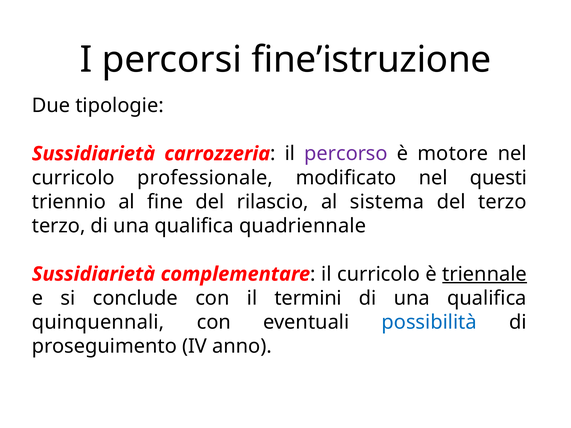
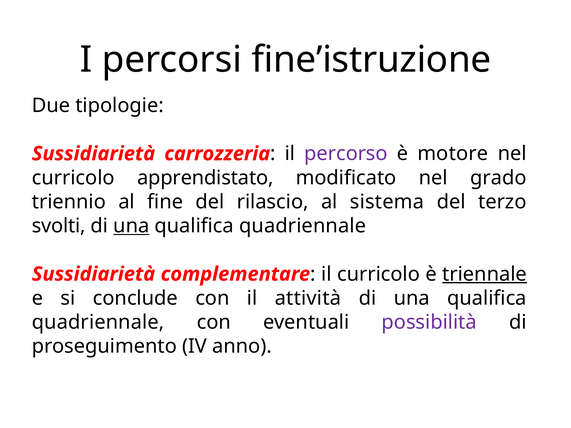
professionale: professionale -> apprendistato (205, 178)
questi: questi -> grado (498, 178)
terzo: terzo -> svolti (59, 226)
una underline: none -> present (131, 226)
termini: termini -> attività (308, 298)
quinquennali: quinquennali -> quadriennale (98, 322)
possibilità colour: blue -> purple (429, 322)
